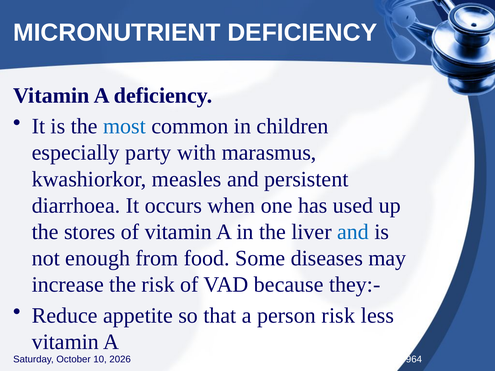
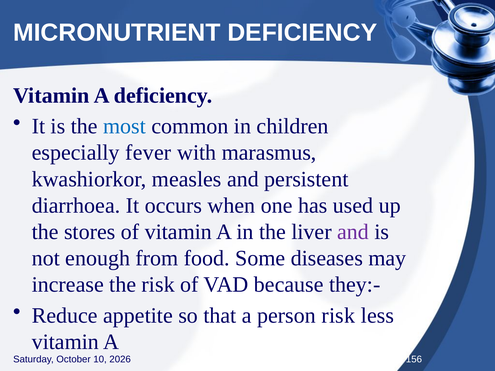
party: party -> fever (148, 153)
and colour: blue -> purple (353, 232)
964: 964 -> 156 (414, 360)
